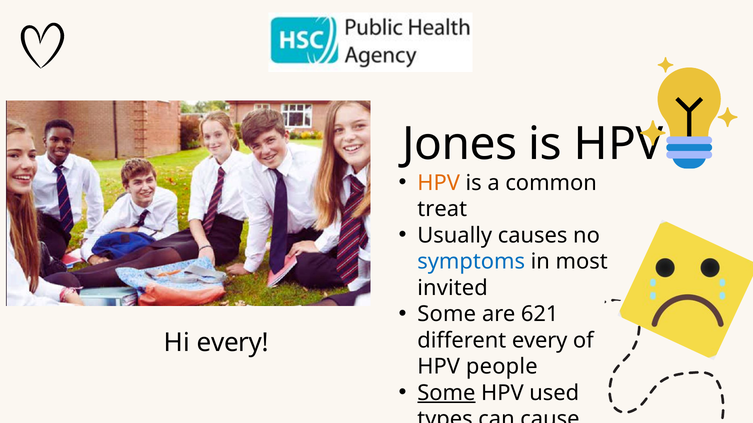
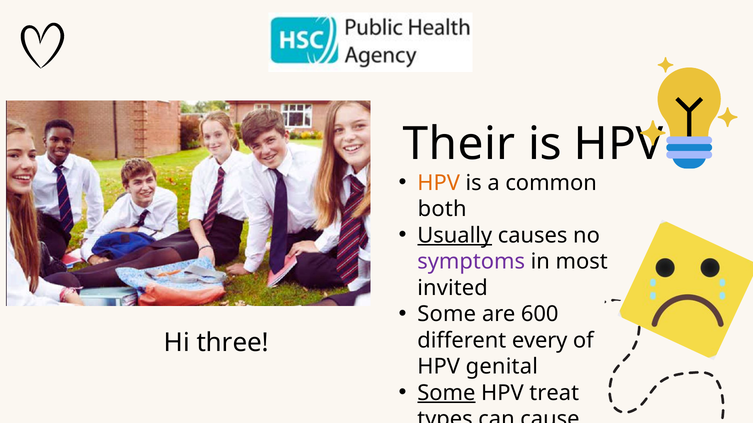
Jones: Jones -> Their (459, 144)
treat: treat -> both (442, 209)
Usually underline: none -> present (455, 236)
symptoms colour: blue -> purple (471, 262)
621: 621 -> 600 (540, 315)
Hi every: every -> three (233, 343)
people: people -> genital (502, 367)
used: used -> treat (554, 393)
